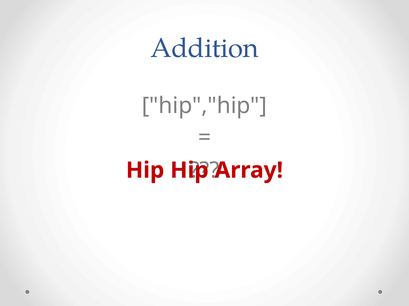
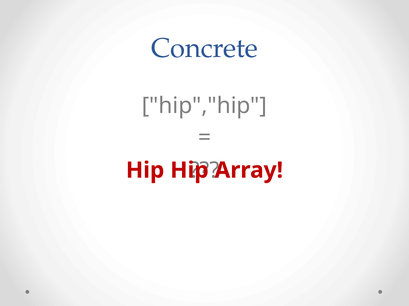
Addition: Addition -> Concrete (205, 48)
